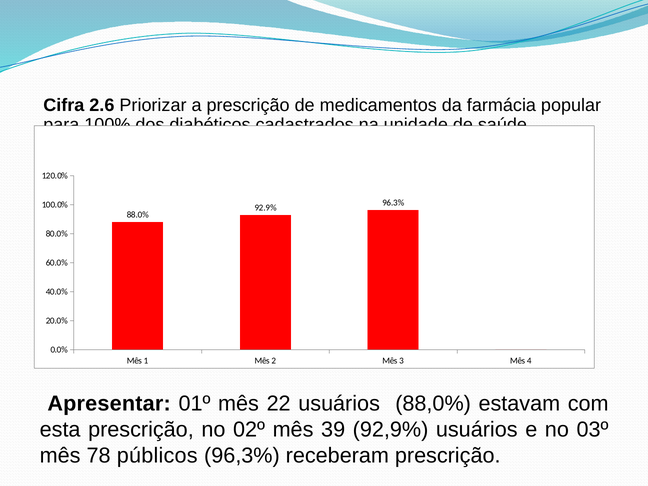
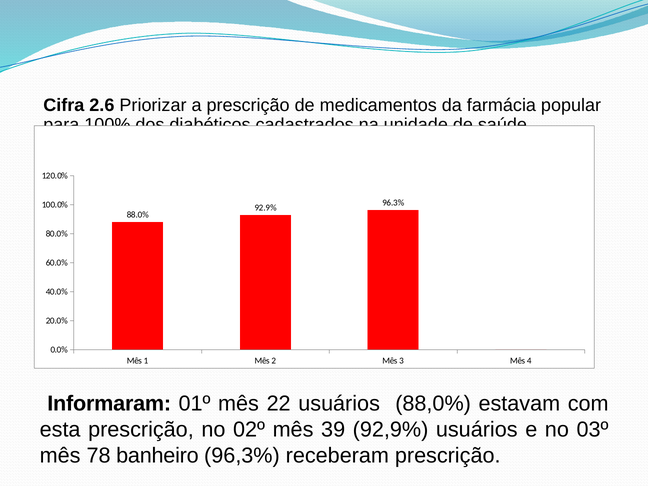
Apresentar: Apresentar -> Informaram (109, 404)
públicos: públicos -> banheiro (157, 455)
